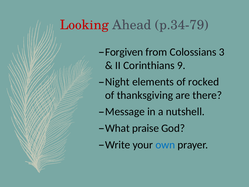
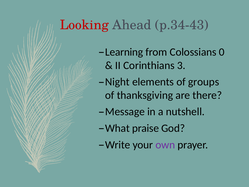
p.34-79: p.34-79 -> p.34-43 (182, 25)
Forgiven: Forgiven -> Learning (124, 52)
3: 3 -> 0 (222, 52)
9: 9 -> 3 (181, 65)
rocked: rocked -> groups (204, 82)
own colour: blue -> purple (165, 145)
